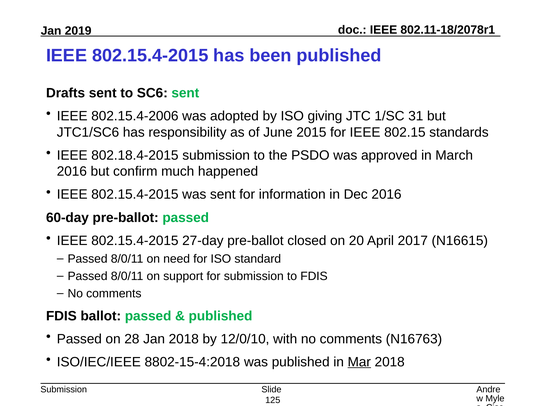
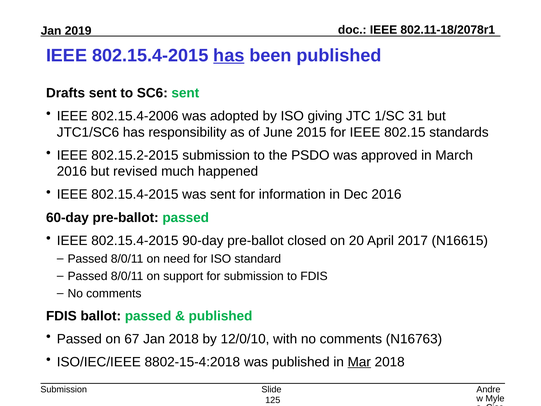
has underline: none -> present (229, 55)
802.18.4-2015: 802.18.4-2015 -> 802.15.2-2015 (135, 155)
confirm: confirm -> revised (135, 171)
27-day: 27-day -> 90-day (203, 240)
28: 28 -> 67 (132, 339)
